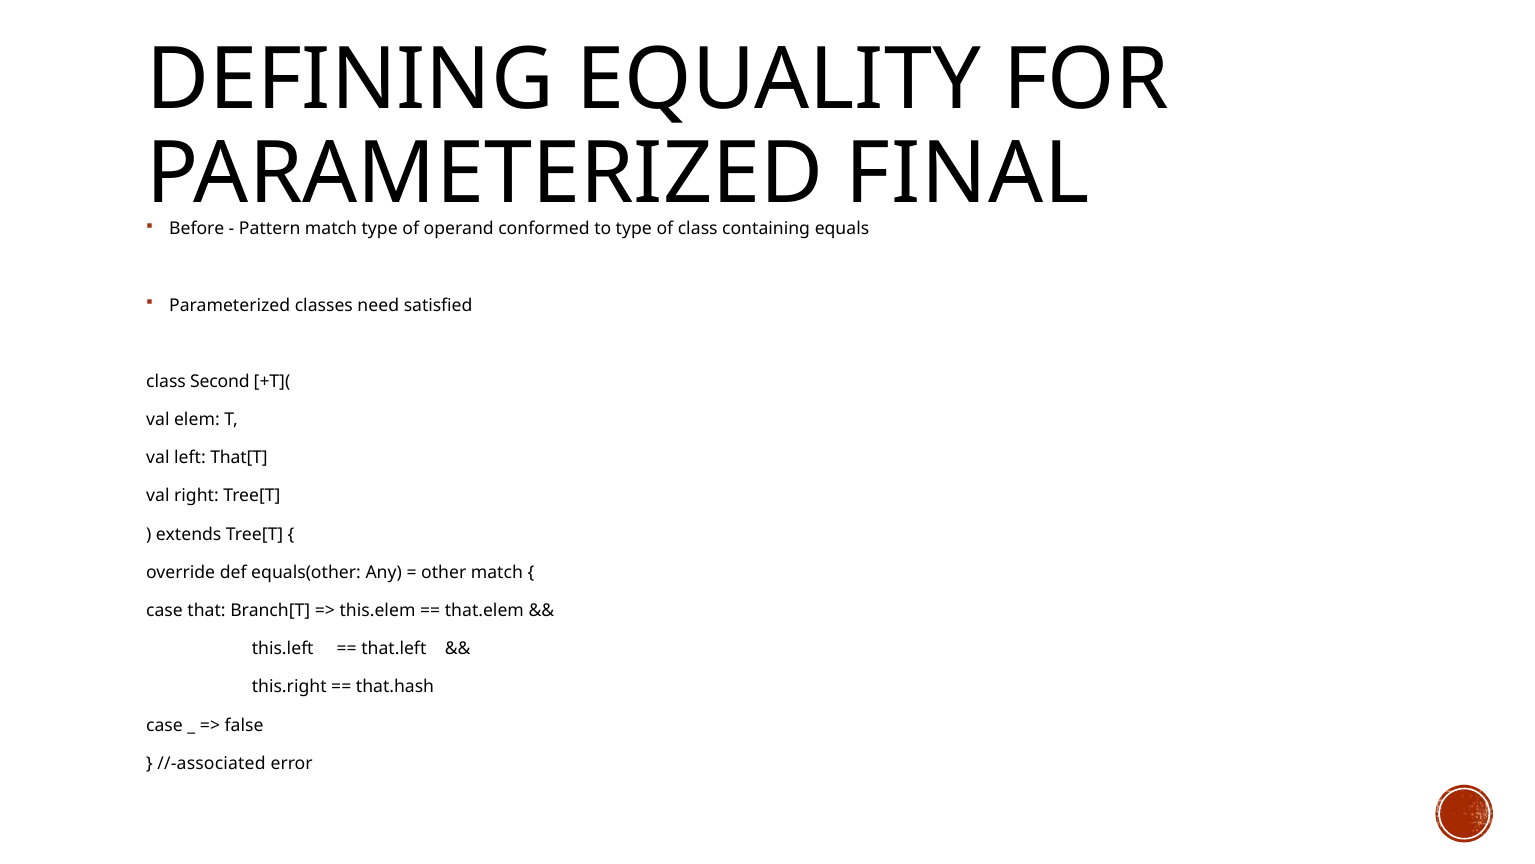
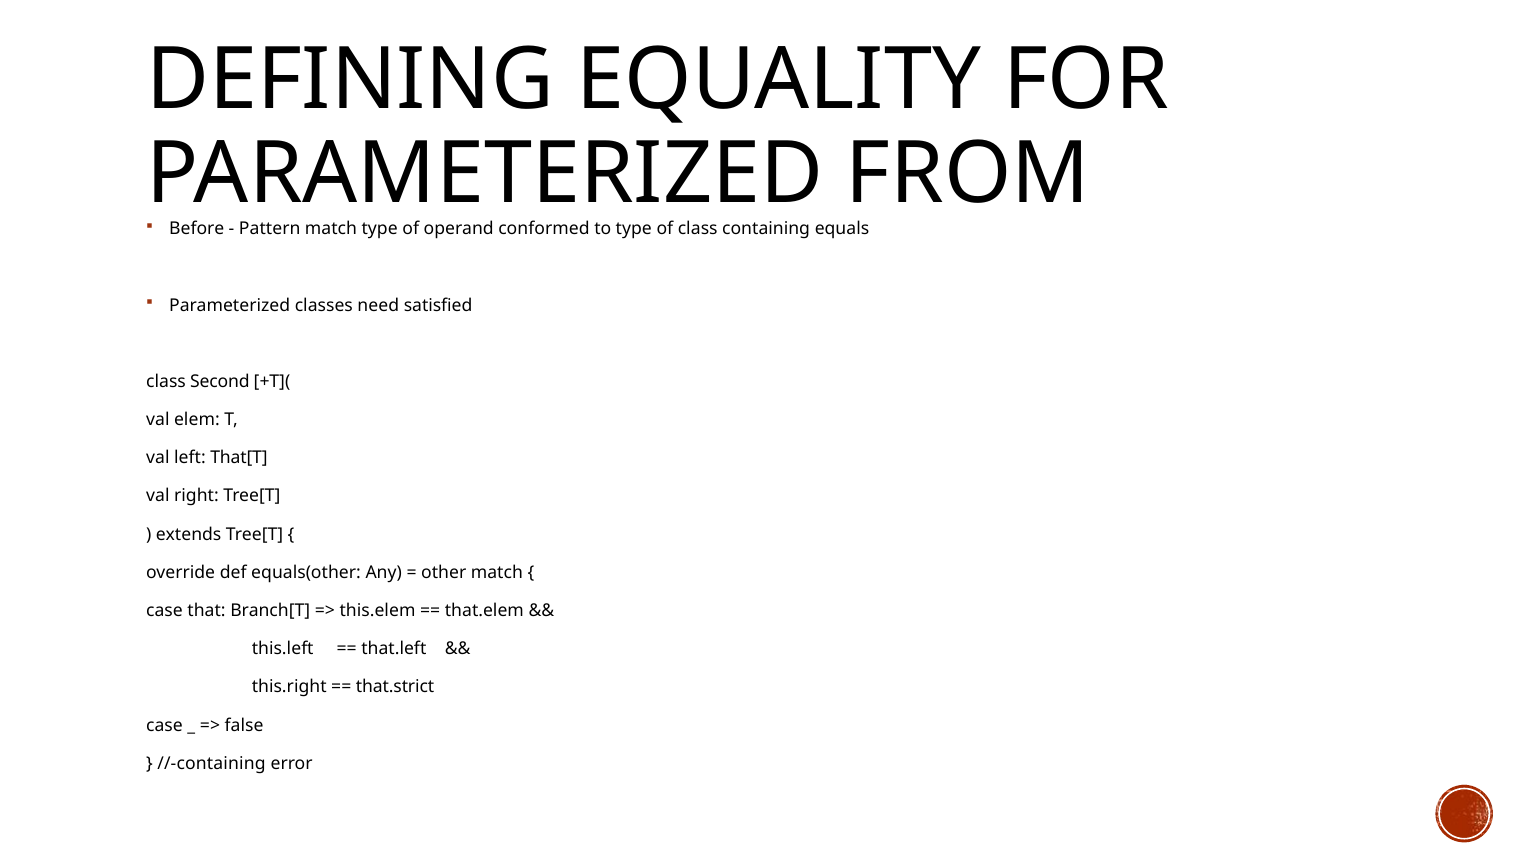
FINAL: FINAL -> FROM (968, 174)
that.hash: that.hash -> that.strict (395, 687)
//-associated: //-associated -> //-containing (212, 763)
